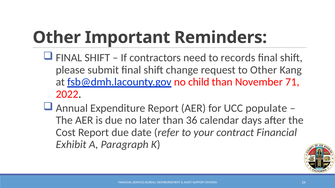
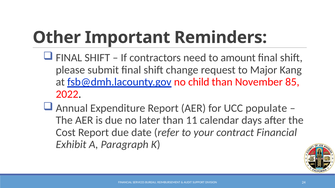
records: records -> amount (238, 58)
to Other: Other -> Major (264, 70)
71: 71 -> 85 (292, 82)
36: 36 -> 11 (192, 121)
